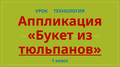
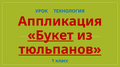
Букет underline: none -> present (51, 36)
